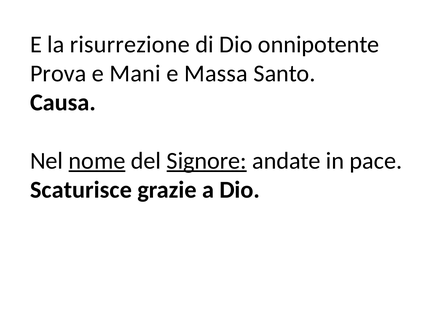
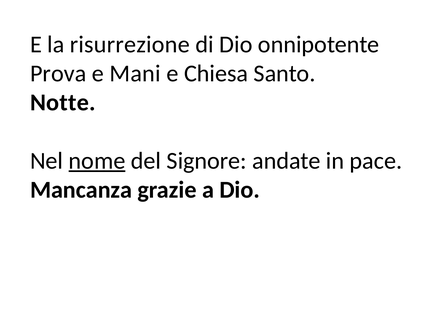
Massa: Massa -> Chiesa (216, 74)
Causa: Causa -> Notte (63, 103)
Signore underline: present -> none (207, 161)
Scaturisce: Scaturisce -> Mancanza (81, 190)
